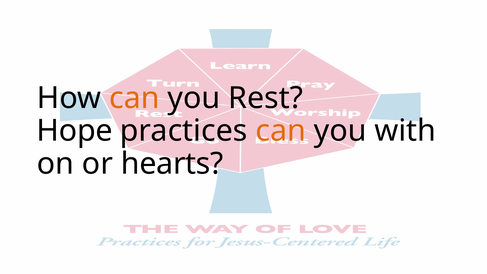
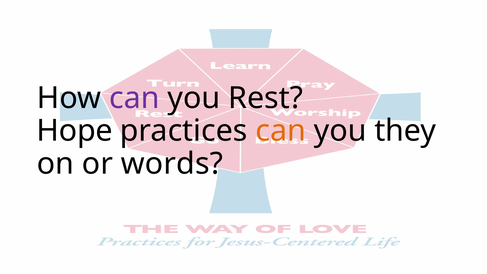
can colour: orange -> purple (134, 98)
with: with -> they (405, 131)
hearts: hearts -> words (172, 164)
